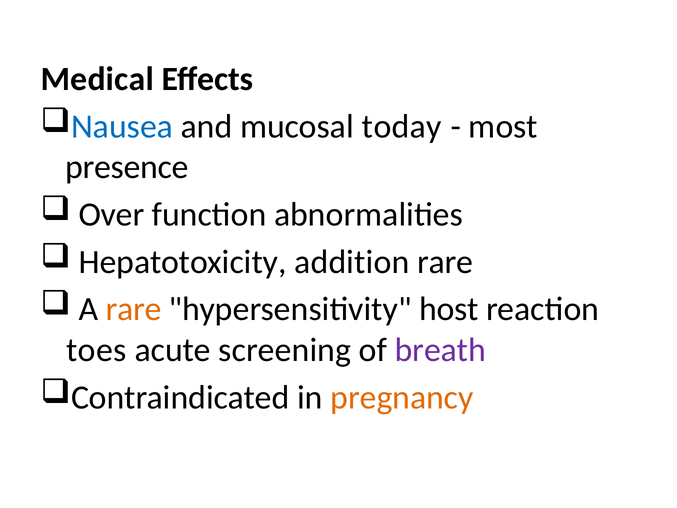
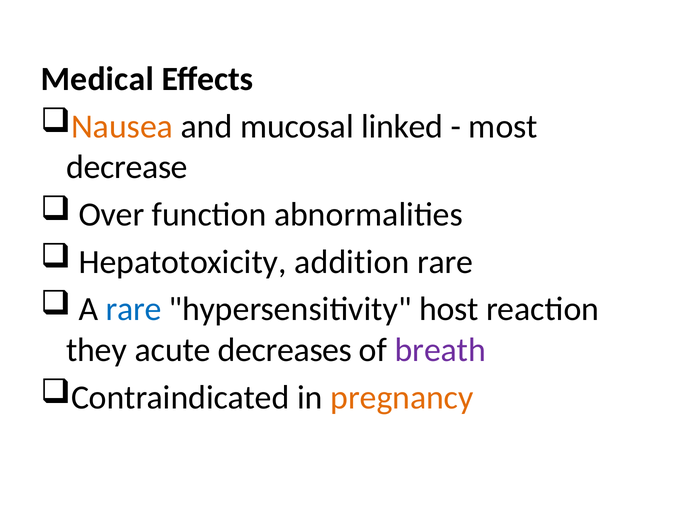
Nausea colour: blue -> orange (122, 126)
today: today -> linked (402, 126)
presence: presence -> decrease (127, 167)
rare colour: orange -> blue (134, 309)
toes: toes -> they (97, 350)
screening: screening -> decreases (285, 350)
